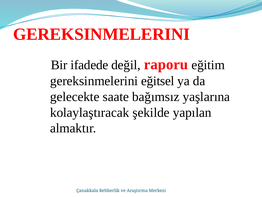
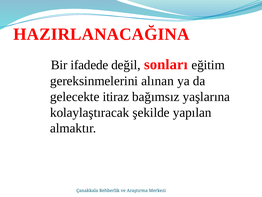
GEREKSINMELERINI: GEREKSINMELERINI -> HAZIRLANACAĞINA (101, 34)
raporu: raporu -> sonları (166, 64)
eğitsel: eğitsel -> alınan (158, 81)
saate: saate -> itiraz (116, 96)
